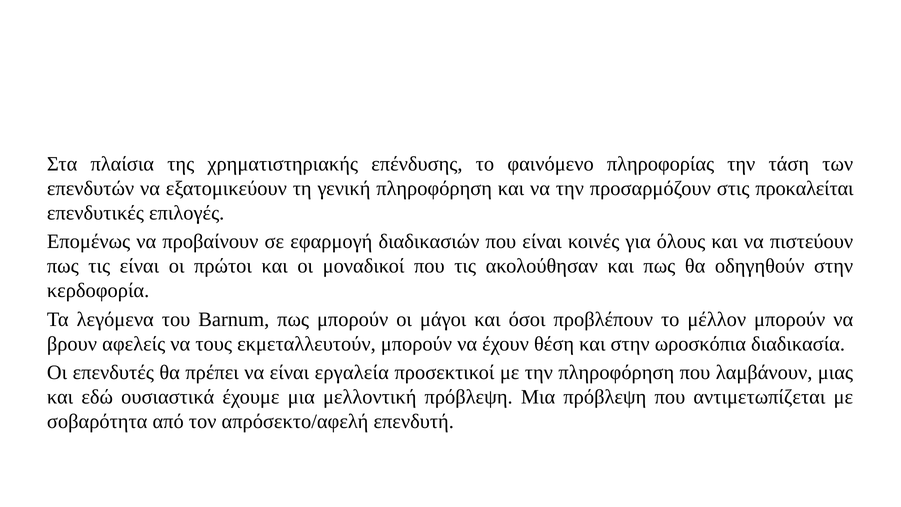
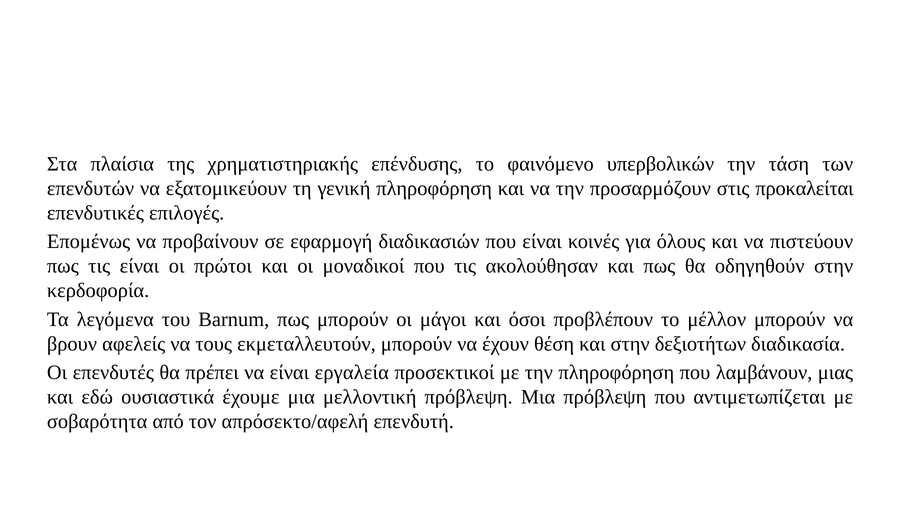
πληροφορίας: πληροφορίας -> υπερβολικών (661, 164)
ωροσκόπια: ωροσκόπια -> δεξιοτήτων (700, 344)
